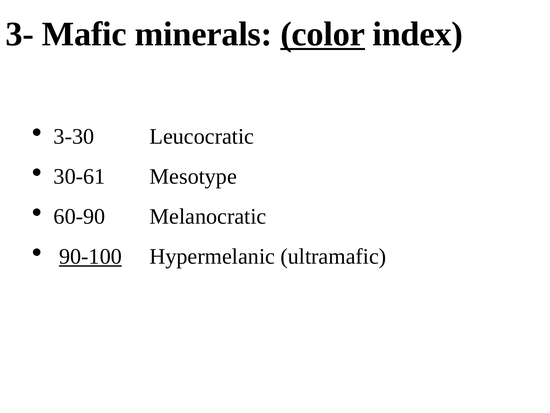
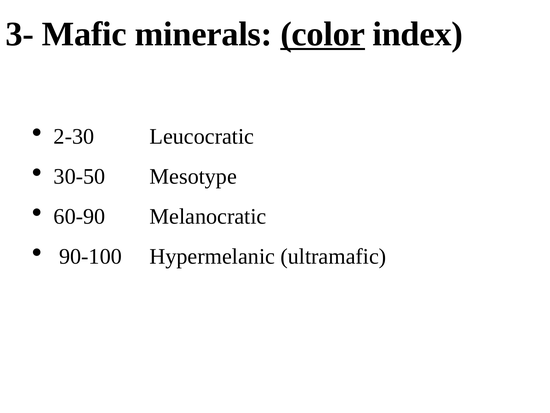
3-30: 3-30 -> 2-30 (74, 136)
30-61: 30-61 -> 30-50 (79, 176)
90-100 underline: present -> none (90, 256)
